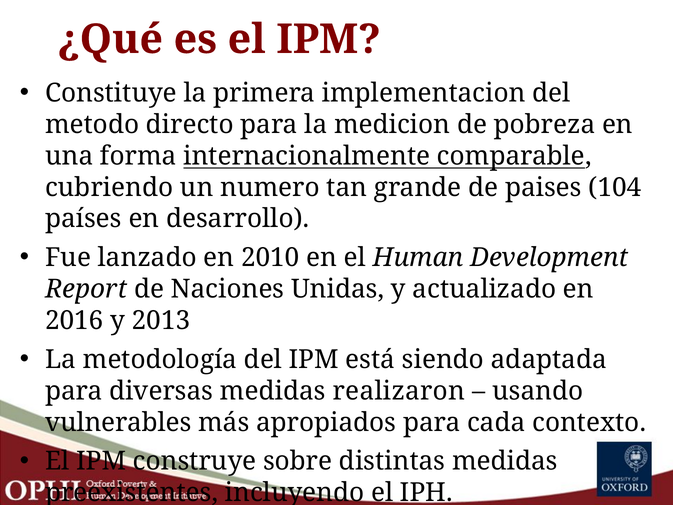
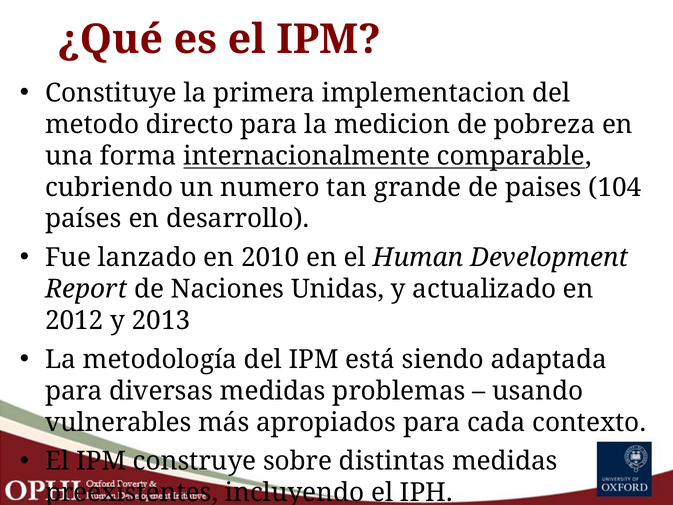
2016: 2016 -> 2012 (74, 320)
realizaron: realizaron -> problemas (399, 391)
